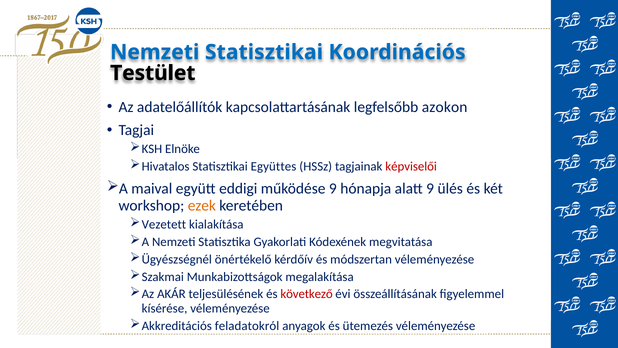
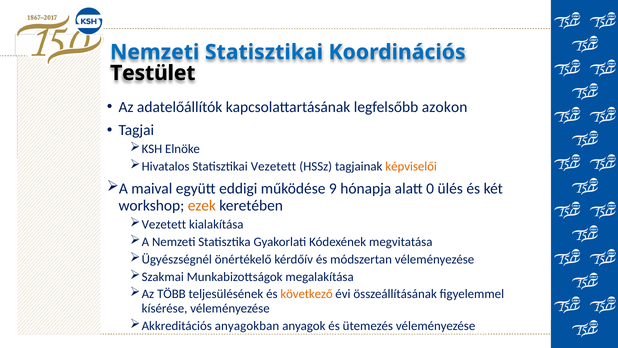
Statisztikai Együttes: Együttes -> Vezetett (273, 166)
képviselői colour: red -> orange (411, 166)
alatt 9: 9 -> 0 (430, 188)
AKÁR: AKÁR -> TÖBB (171, 294)
következő colour: red -> orange (307, 294)
feladatokról: feladatokról -> anyagokban (247, 325)
